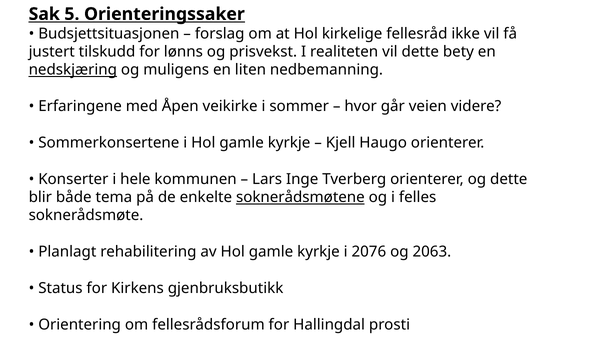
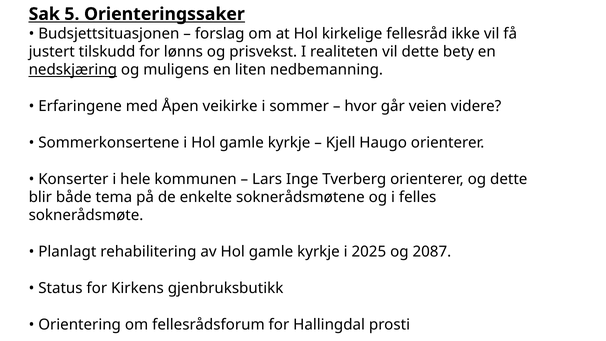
soknerådsmøtene underline: present -> none (300, 197)
2076: 2076 -> 2025 (369, 252)
2063: 2063 -> 2087 (432, 252)
